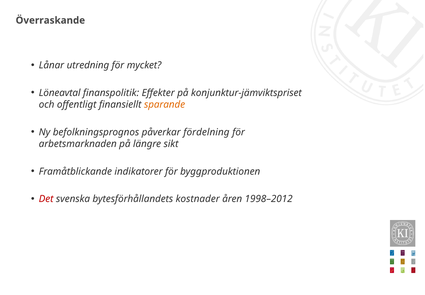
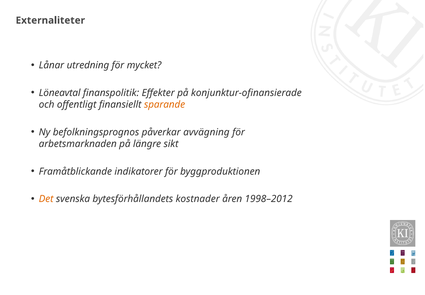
Överraskande: Överraskande -> Externaliteter (50, 20)
konjunktur-jämviktspriset: konjunktur-jämviktspriset -> konjunktur-ofinansierade (246, 93)
fördelning: fördelning -> avvägning (206, 132)
Det colour: red -> orange (46, 199)
